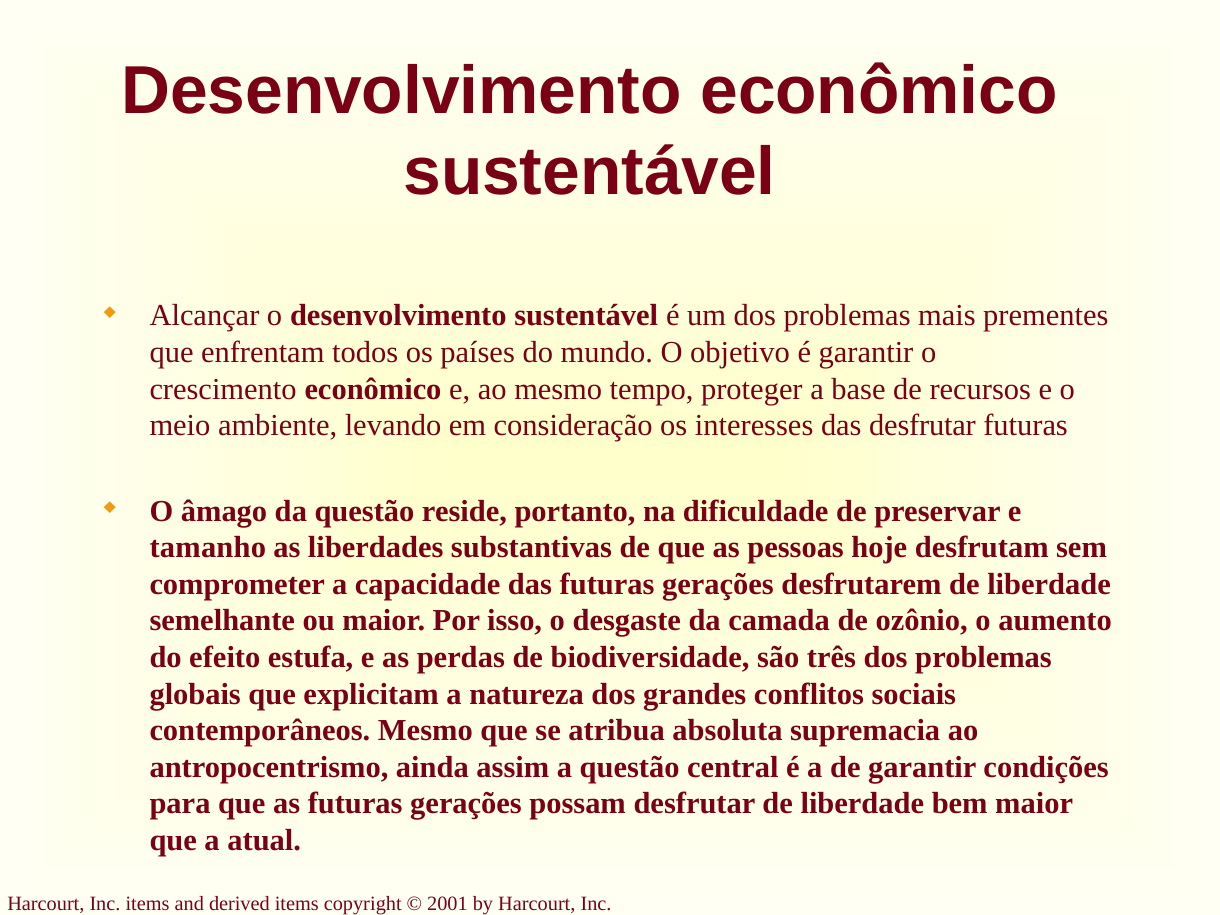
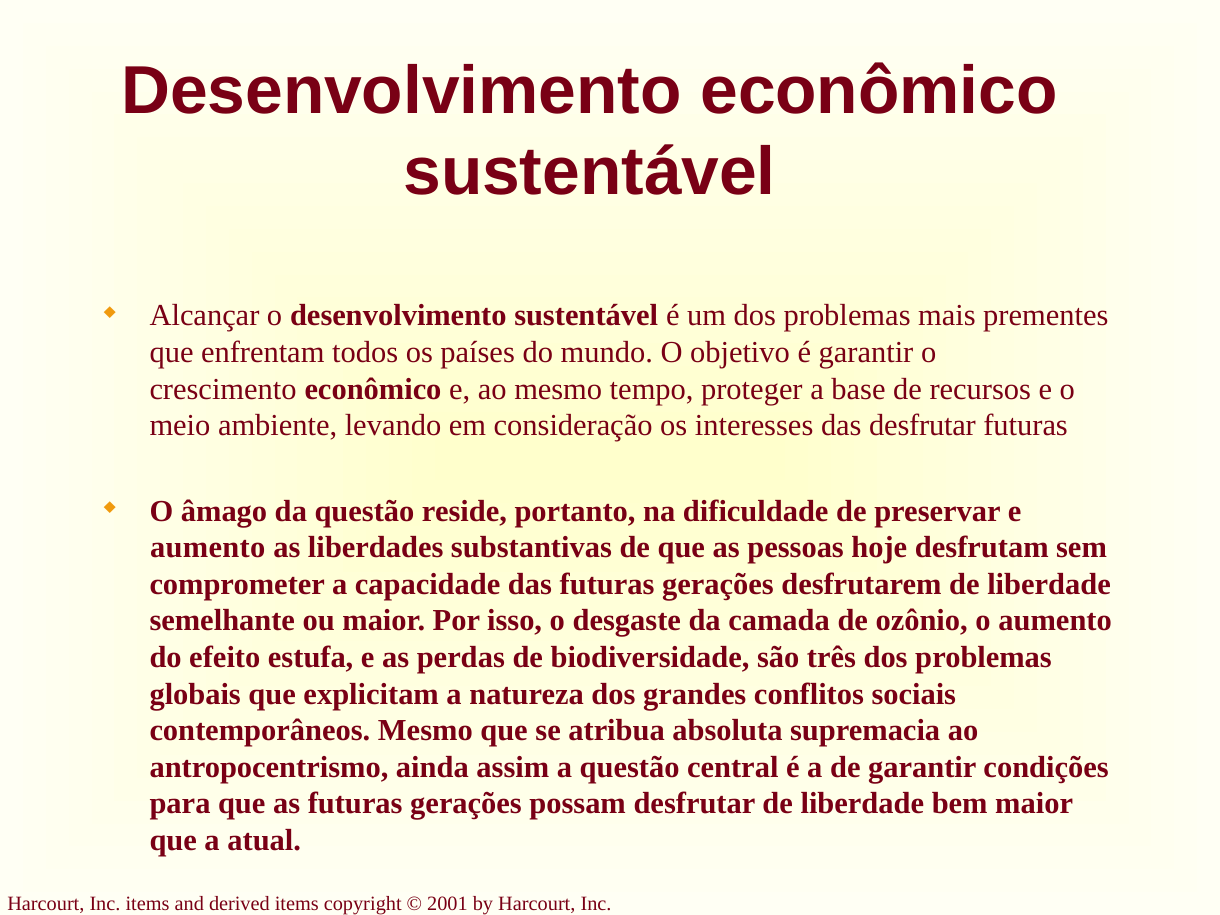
tamanho: tamanho -> aumento (208, 548)
